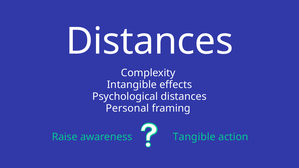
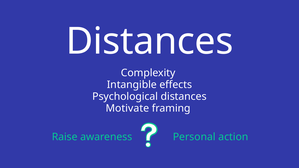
Personal: Personal -> Motivate (127, 108)
Tangible: Tangible -> Personal (194, 137)
